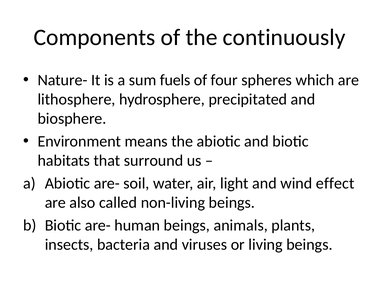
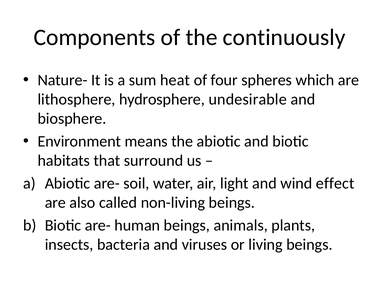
fuels: fuels -> heat (175, 80)
precipitated: precipitated -> undesirable (248, 99)
